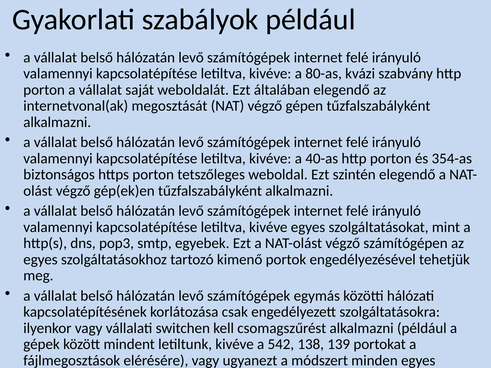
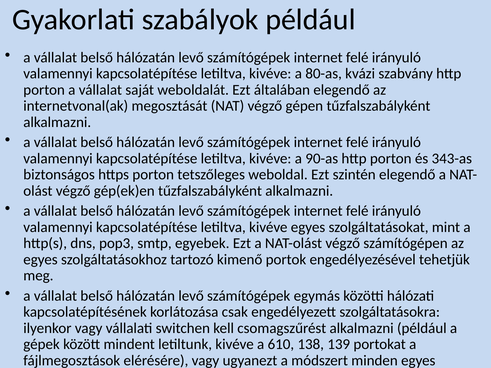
40-as: 40-as -> 90-as (322, 159)
354-as: 354-as -> 343-as (452, 159)
542: 542 -> 610 (281, 345)
